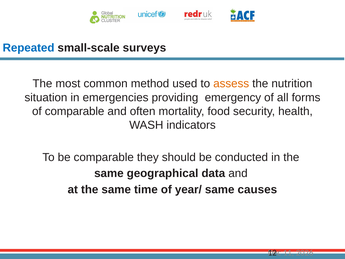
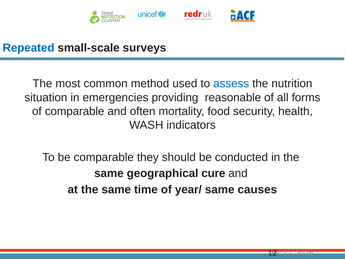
assess colour: orange -> blue (231, 84)
emergency: emergency -> reasonable (233, 97)
data: data -> cure (213, 173)
